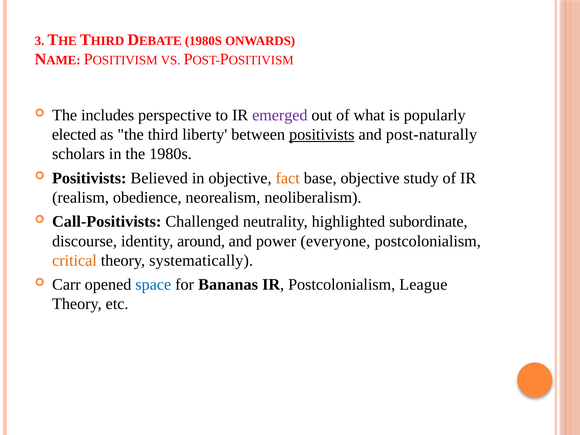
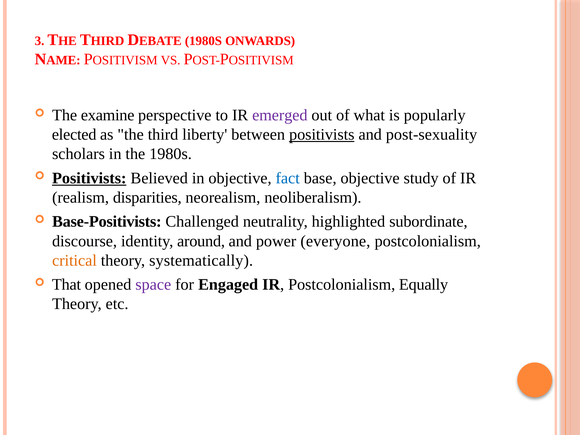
includes: includes -> examine (108, 115)
post-naturally: post-naturally -> post-sexuality (432, 135)
Positivists underline: none -> present (89, 178)
fact colour: orange -> blue (288, 178)
obedience: obedience -> disparities (147, 197)
Call-Positivists: Call-Positivists -> Base-Positivists (107, 222)
Carr: Carr -> That (66, 285)
space colour: blue -> purple (153, 285)
Bananas: Bananas -> Engaged (228, 285)
League: League -> Equally (424, 285)
